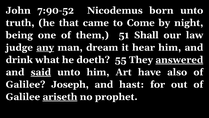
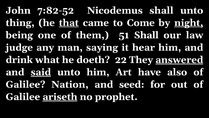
7:90-52: 7:90-52 -> 7:82-52 (56, 10)
Nicodemus born: born -> shall (161, 10)
truth: truth -> thing (20, 23)
that underline: none -> present (69, 23)
night underline: none -> present (189, 23)
any underline: present -> none (45, 47)
dream: dream -> saying (102, 47)
55: 55 -> 22 (121, 60)
Joseph: Joseph -> Nation (70, 84)
hast: hast -> seed (132, 84)
